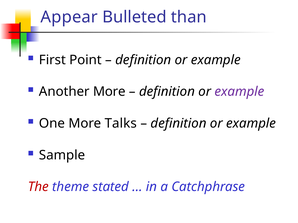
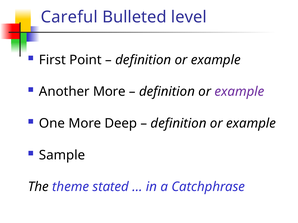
Appear: Appear -> Careful (69, 17)
than: than -> level (189, 17)
Talks: Talks -> Deep (121, 124)
The colour: red -> black (38, 187)
